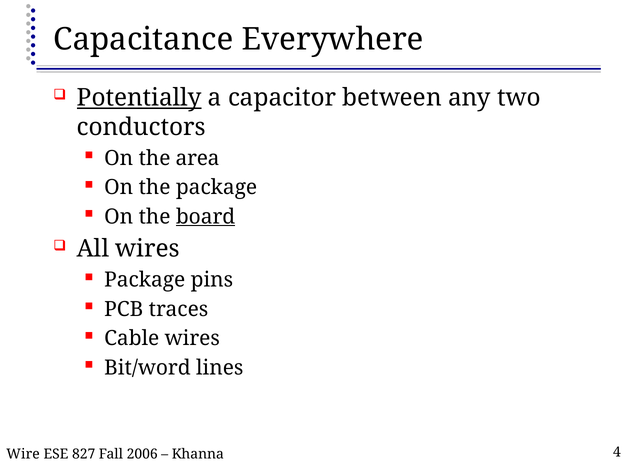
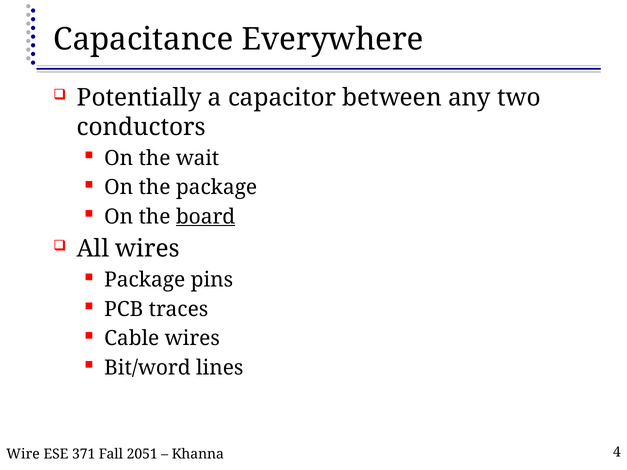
Potentially underline: present -> none (139, 98)
area: area -> wait (198, 158)
827: 827 -> 371 (84, 454)
2006: 2006 -> 2051 (142, 454)
